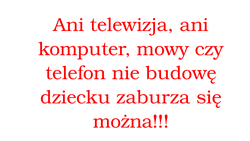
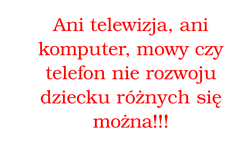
budowę: budowę -> rozwoju (181, 73)
zaburza: zaburza -> różnych (153, 97)
